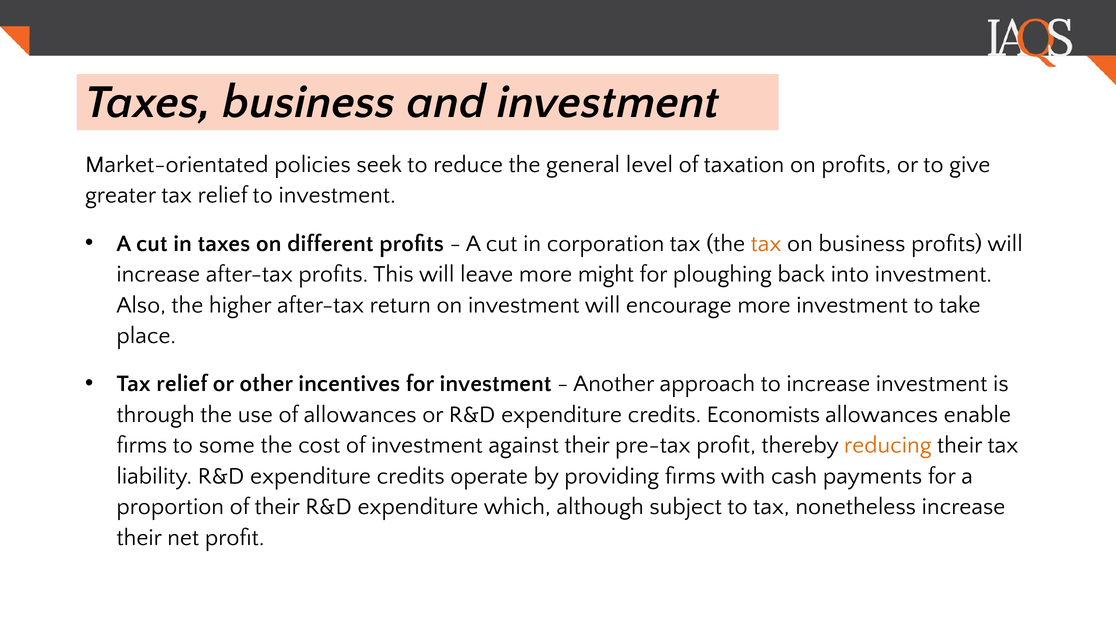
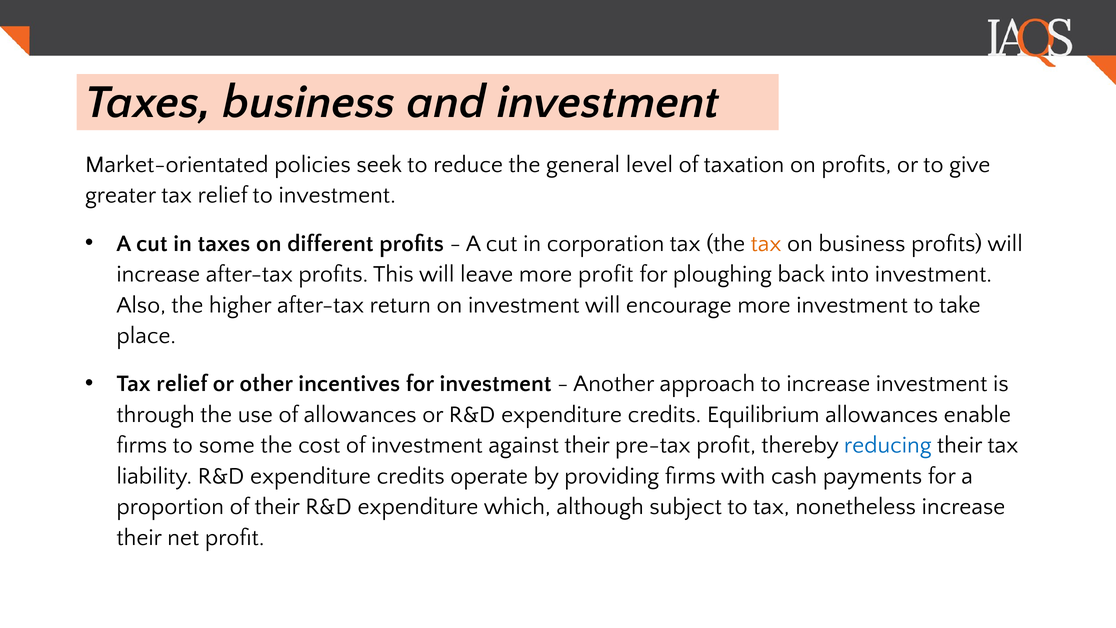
more might: might -> profit (606, 274)
Economists: Economists -> Equilibrium (763, 414)
reducing colour: orange -> blue (888, 445)
